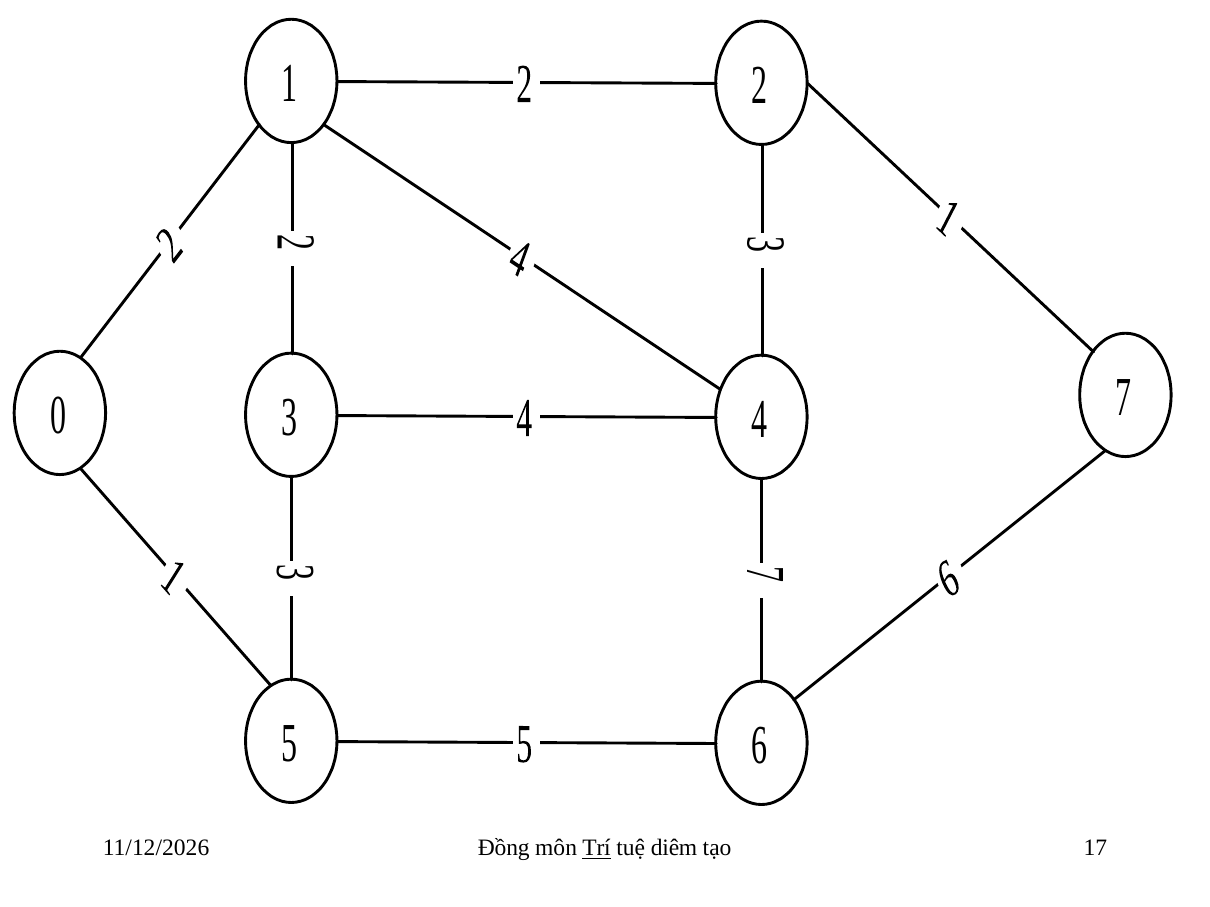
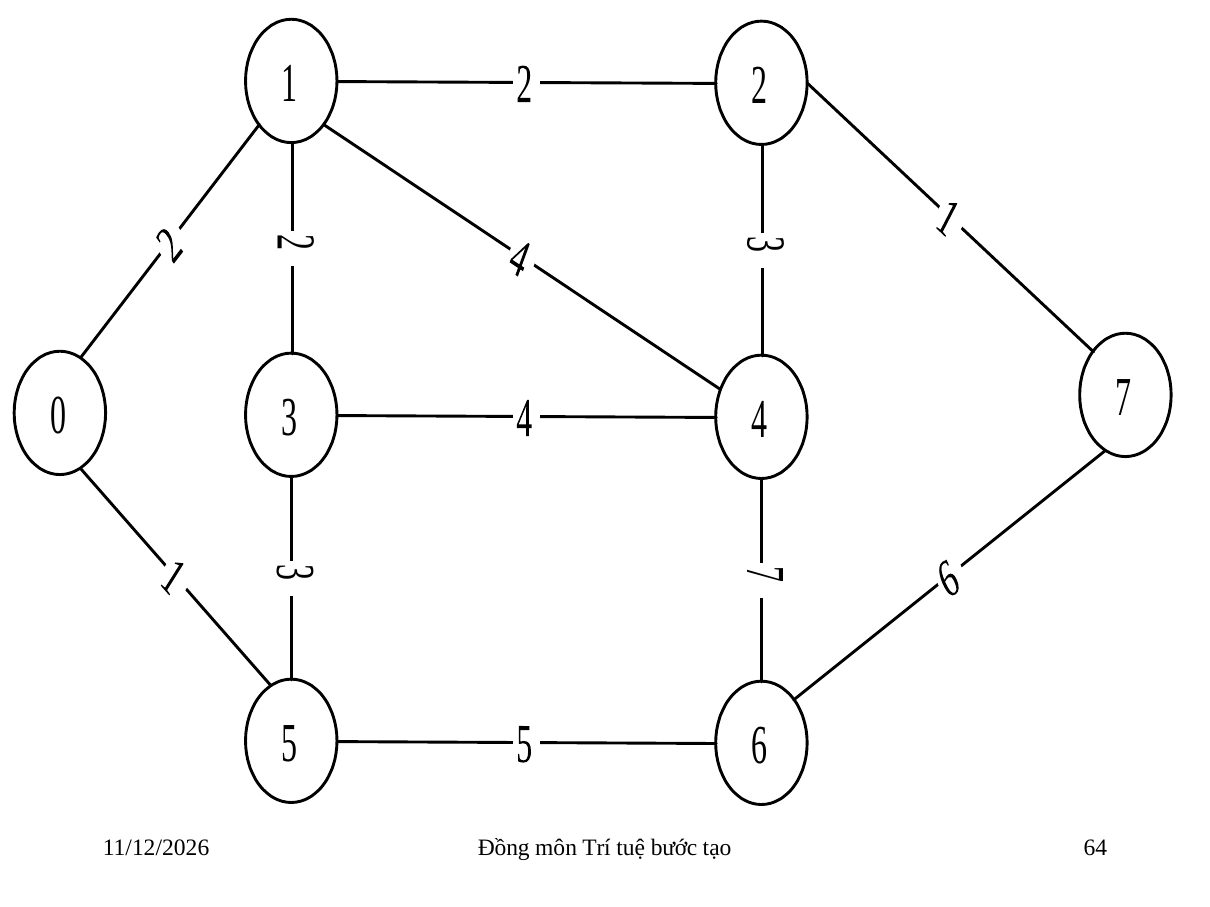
Trí underline: present -> none (597, 849)
diêm: diêm -> bước (674, 849)
17: 17 -> 64 (1095, 849)
